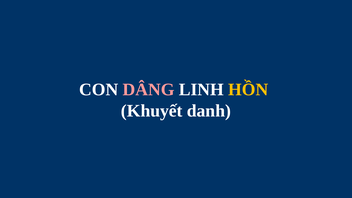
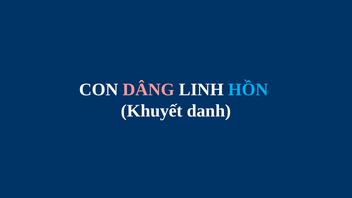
HỒN colour: yellow -> light blue (248, 90)
